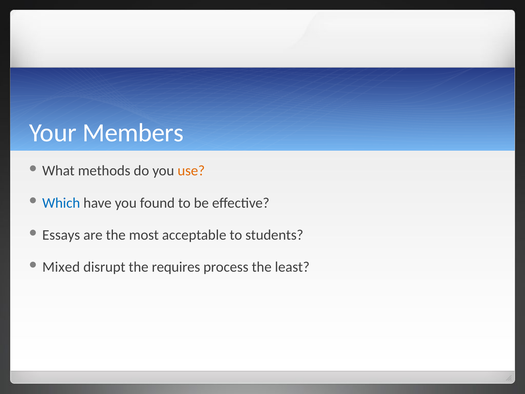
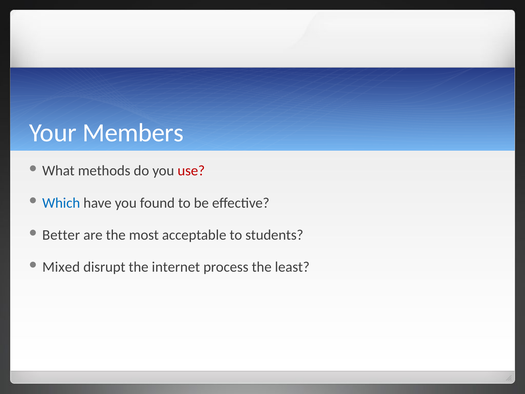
use colour: orange -> red (191, 171)
Essays: Essays -> Better (61, 235)
requires: requires -> internet (176, 267)
